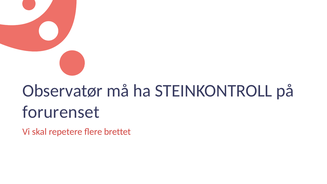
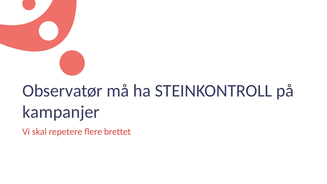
forurenset: forurenset -> kampanjer (61, 112)
